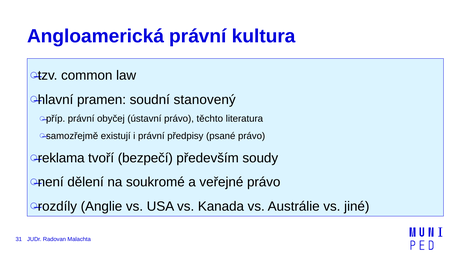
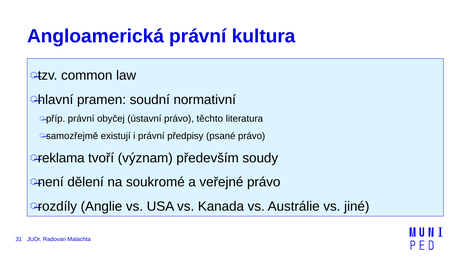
stanovený: stanovený -> normativní (205, 100)
bezpečí: bezpečí -> význam (145, 158)
